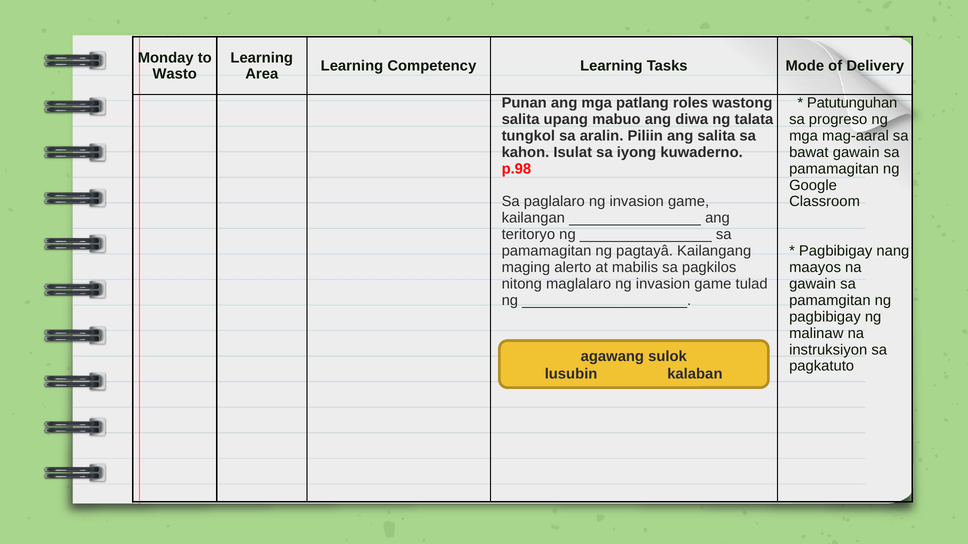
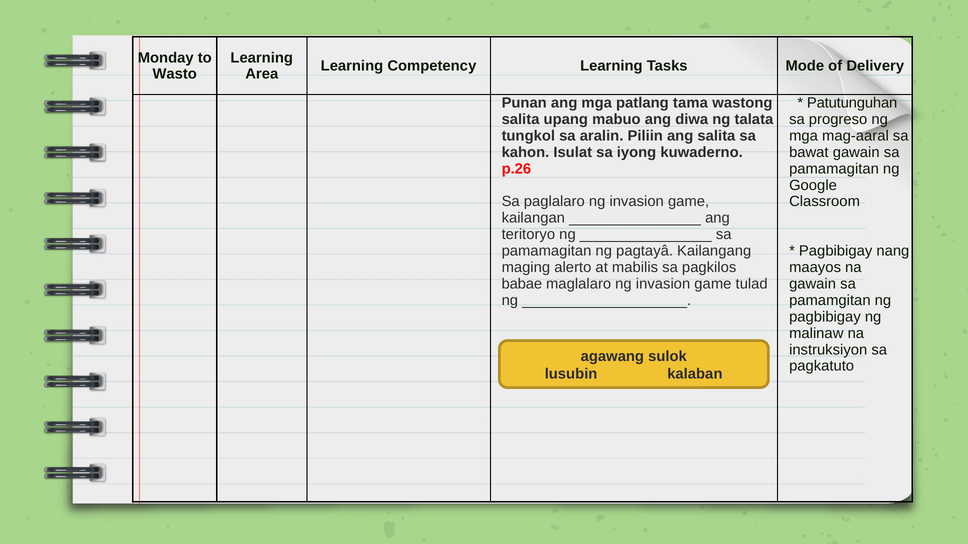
roles: roles -> tama (690, 103)
p.98: p.98 -> p.26 (516, 169)
nitong: nitong -> babae (522, 284)
